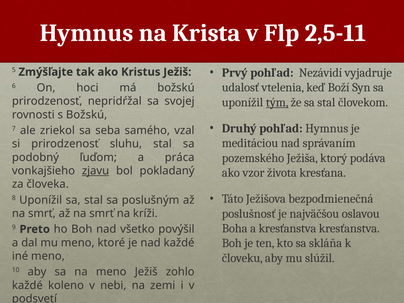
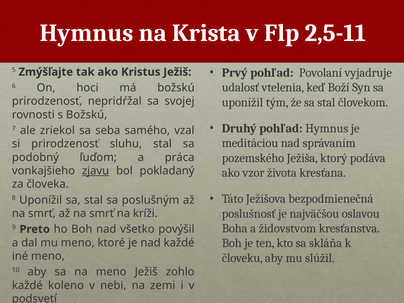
Nezávidí: Nezávidí -> Povolaní (321, 73)
tým underline: present -> none (277, 102)
a kresťanstva: kresťanstva -> židovstvom (287, 228)
